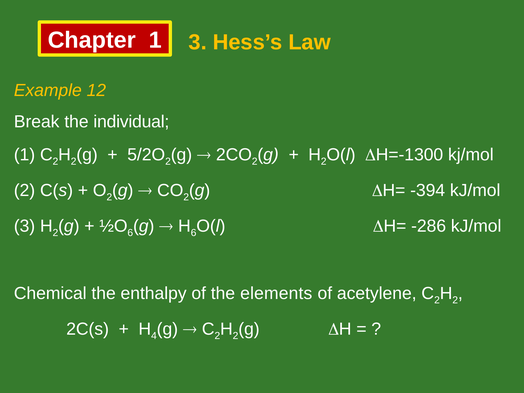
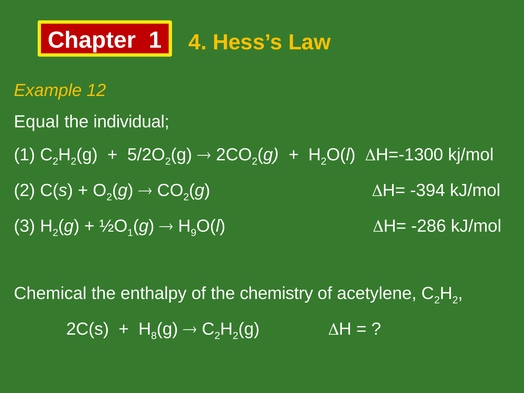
1 3: 3 -> 4 (198, 42)
Break: Break -> Equal (37, 122)
6: 6 -> 1 (130, 233)
6: 6 -> 9 (194, 233)
elements: elements -> chemistry (276, 293)
4: 4 -> 8 (154, 336)
